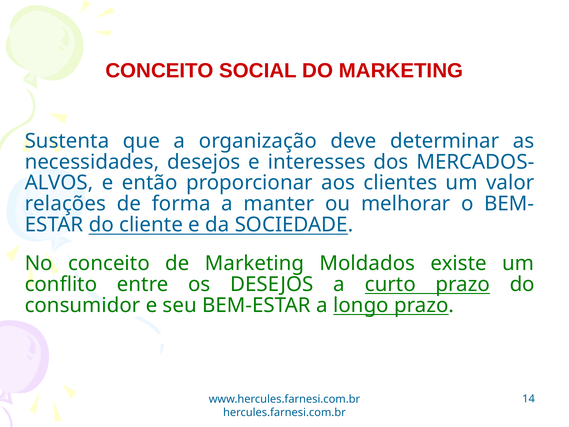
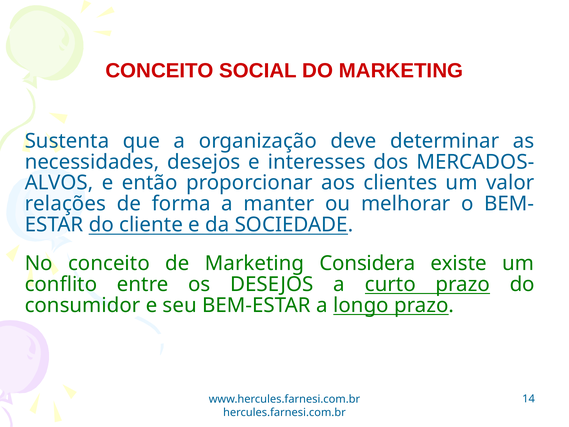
Moldados: Moldados -> Considera (367, 263)
